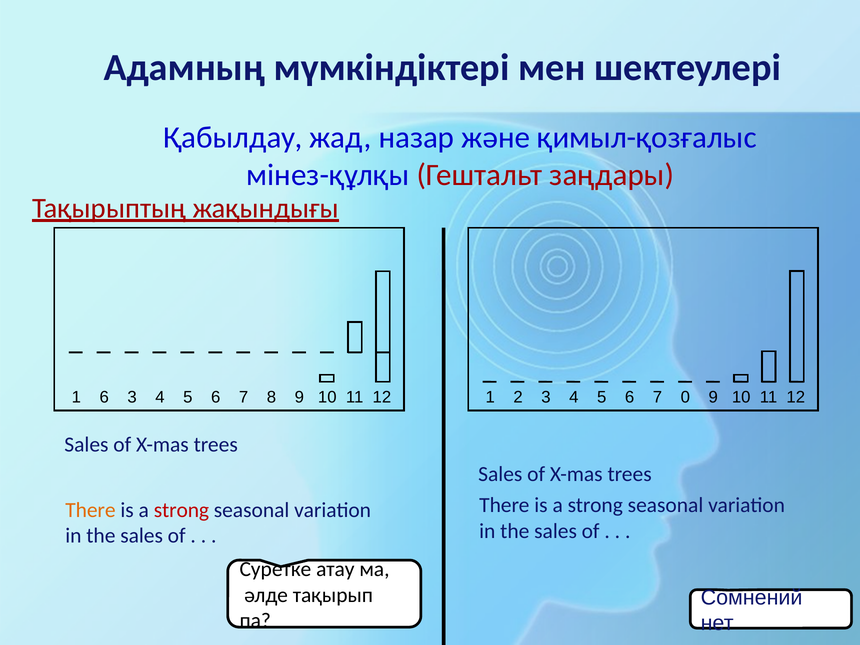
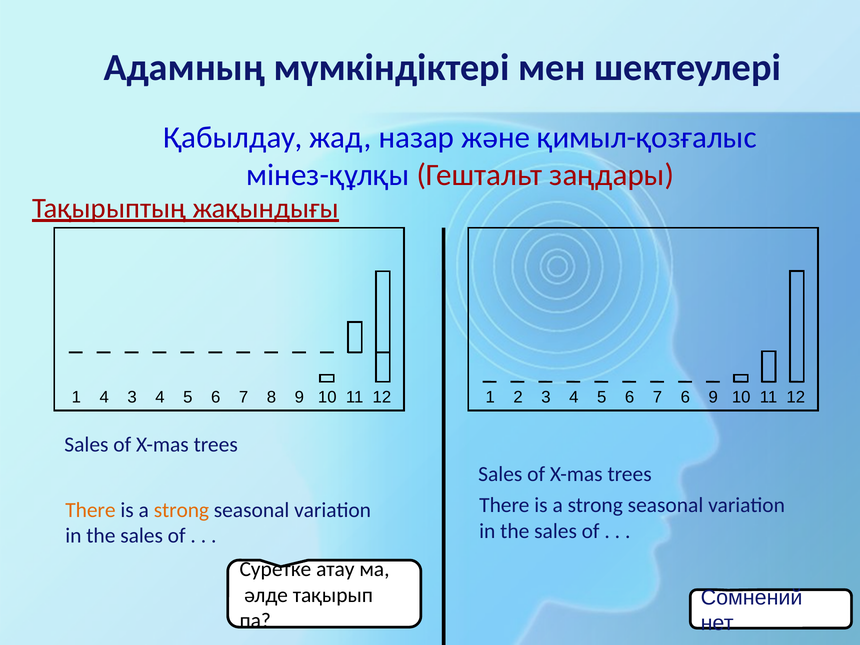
7 0: 0 -> 6 (685, 397)
1 6: 6 -> 4 (104, 397)
strong colour: red -> orange (181, 510)
